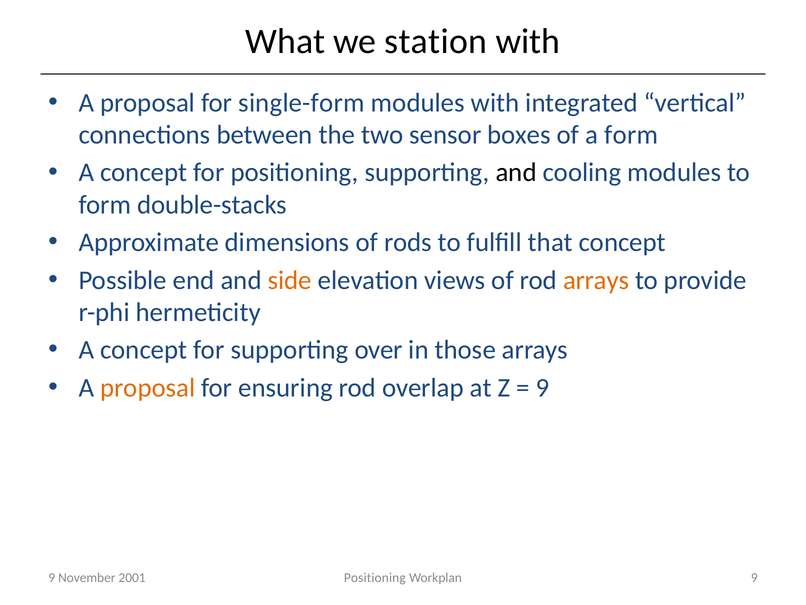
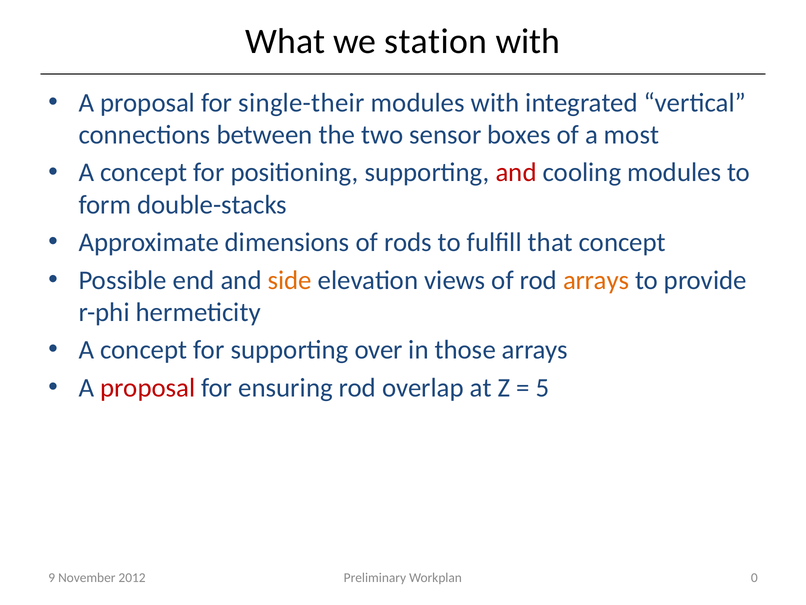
single-form: single-form -> single-their (301, 103)
a form: form -> most (632, 135)
and colour: black -> red (516, 172)
proposal colour: orange -> red (148, 387)
9: 9 -> 5 (543, 387)
Positioning: Positioning -> Preliminary (375, 577)
Workplan 9: 9 -> 0 (754, 577)
2001: 2001 -> 2012 (132, 577)
